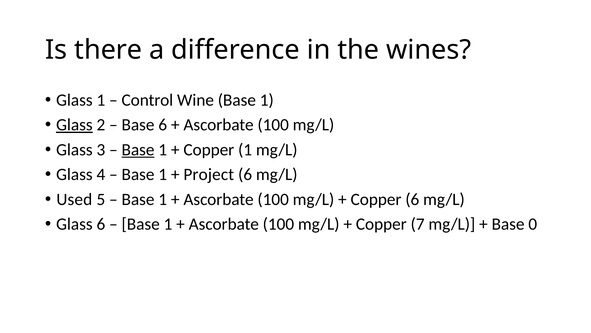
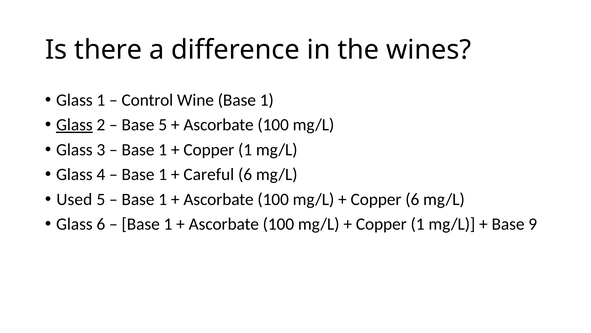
Base 6: 6 -> 5 (163, 125)
Base underline: present -> none (138, 149)
Project: Project -> Careful (209, 174)
7: 7 -> 1 (418, 224)
0: 0 -> 9 (533, 224)
